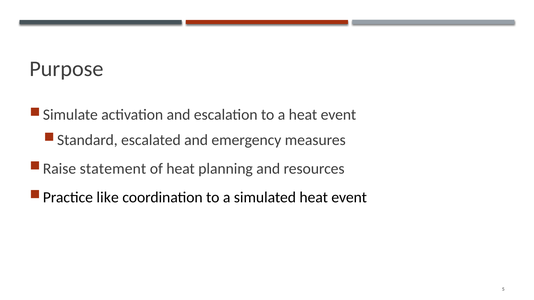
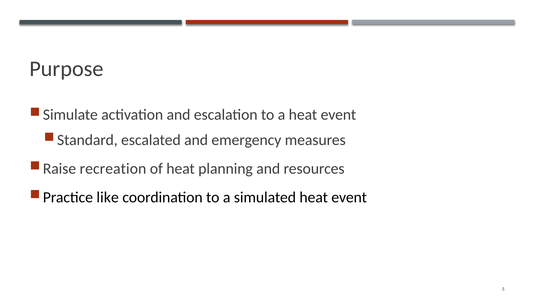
statement: statement -> recreation (113, 169)
